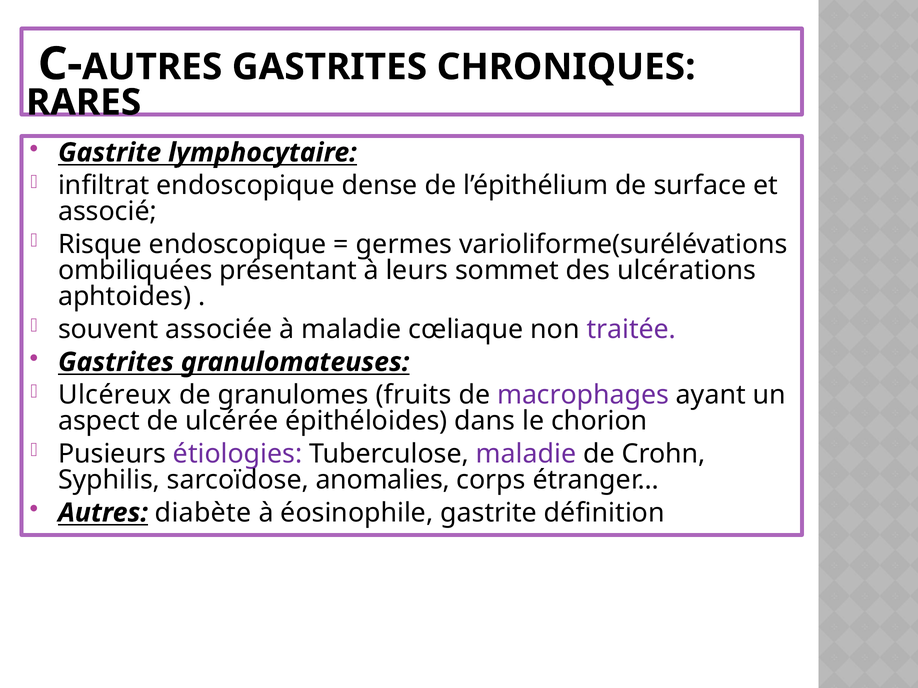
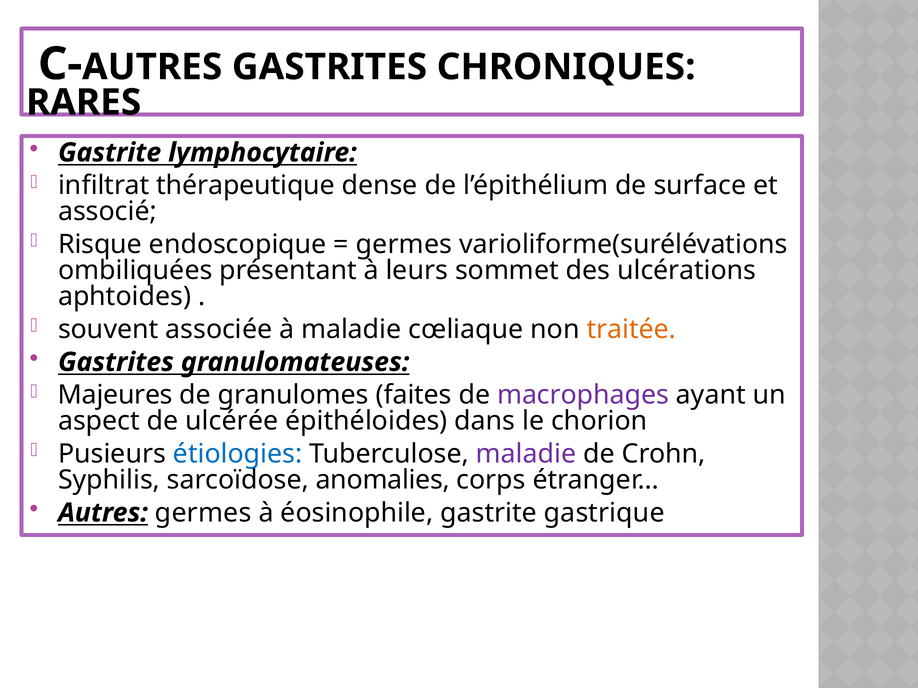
infiltrat endoscopique: endoscopique -> thérapeutique (246, 186)
traitée colour: purple -> orange (631, 329)
Ulcéreux: Ulcéreux -> Majeures (115, 395)
fruits: fruits -> faites (414, 395)
étiologies colour: purple -> blue (238, 454)
Autres diabète: diabète -> germes (203, 513)
définition: définition -> gastrique (604, 513)
